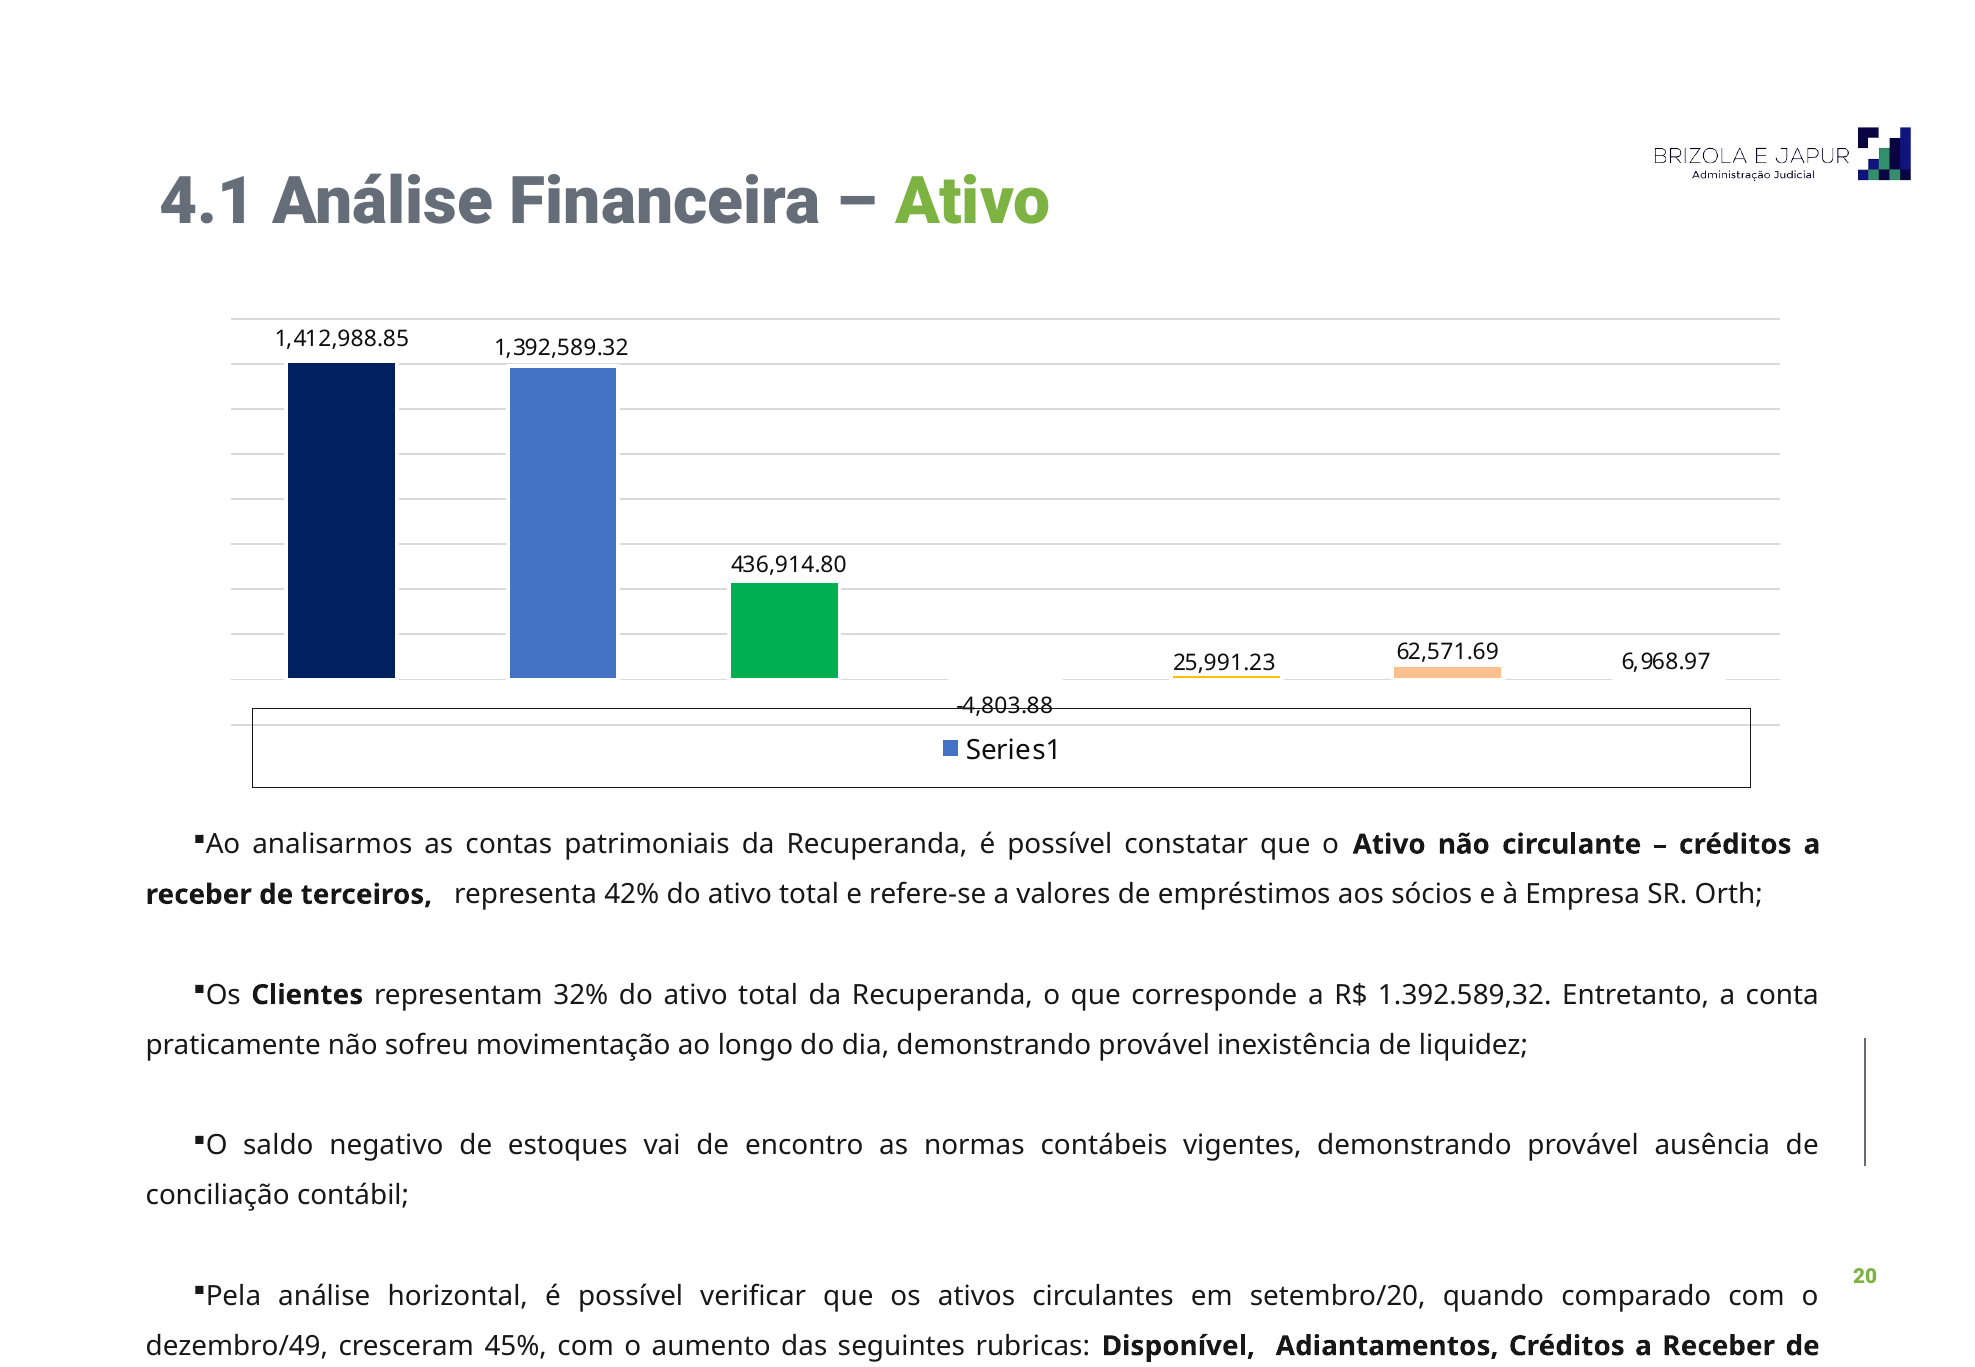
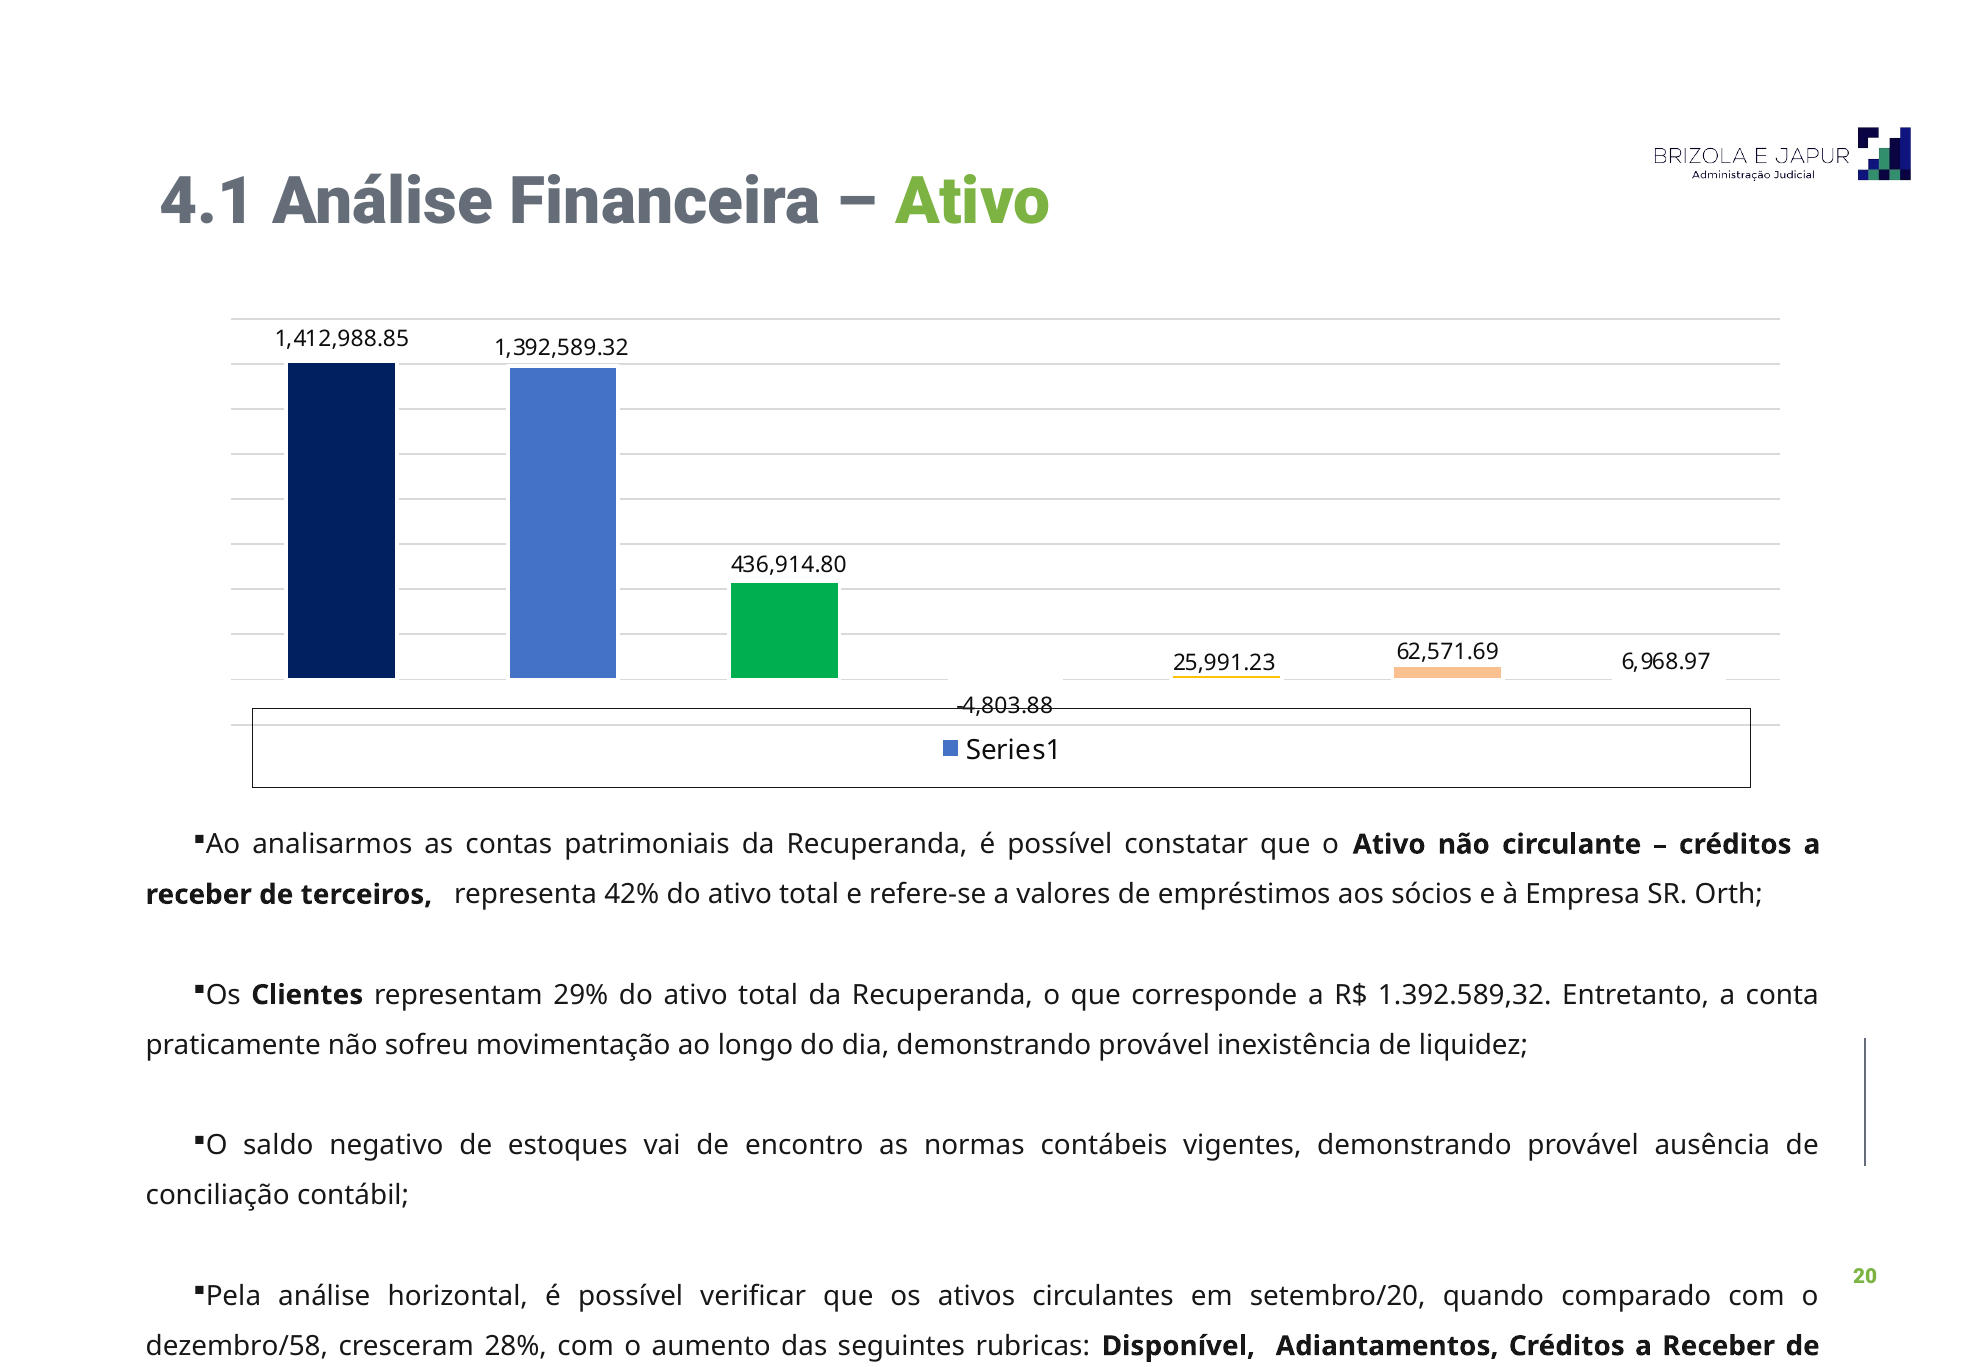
32%: 32% -> 29% (581, 995)
dezembro/49: dezembro/49 -> dezembro/58 (237, 1346)
45%: 45% -> 28% (516, 1346)
